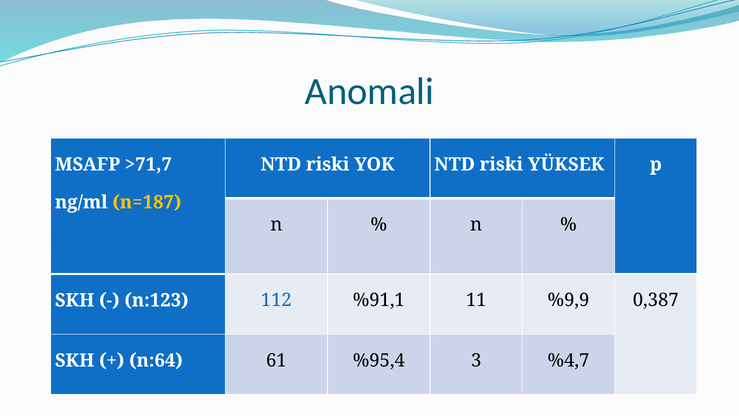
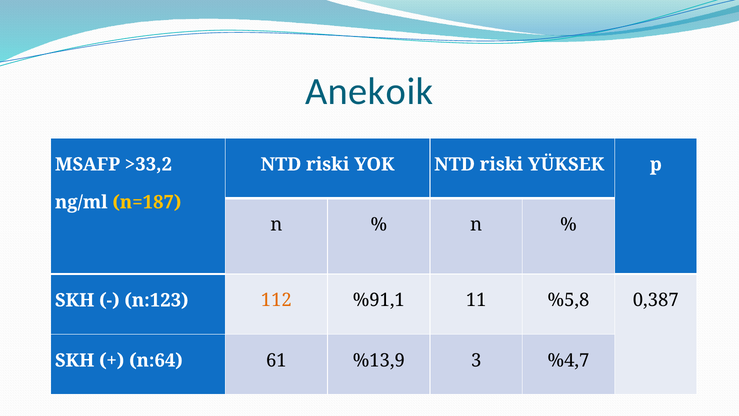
Anomali: Anomali -> Anekoik (369, 92)
>71,7: >71,7 -> >33,2 (148, 164)
112 colour: blue -> orange (276, 300)
%9,9: %9,9 -> %5,8 (569, 300)
%95,4: %95,4 -> %13,9 (379, 360)
